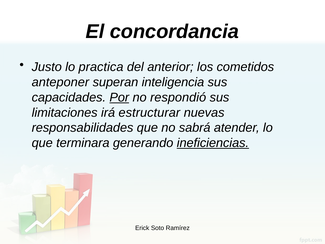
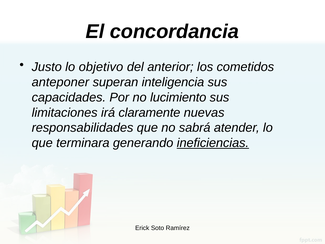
practica: practica -> objetivo (101, 67)
Por underline: present -> none (119, 97)
respondió: respondió -> lucimiento (178, 97)
estructurar: estructurar -> claramente (149, 112)
